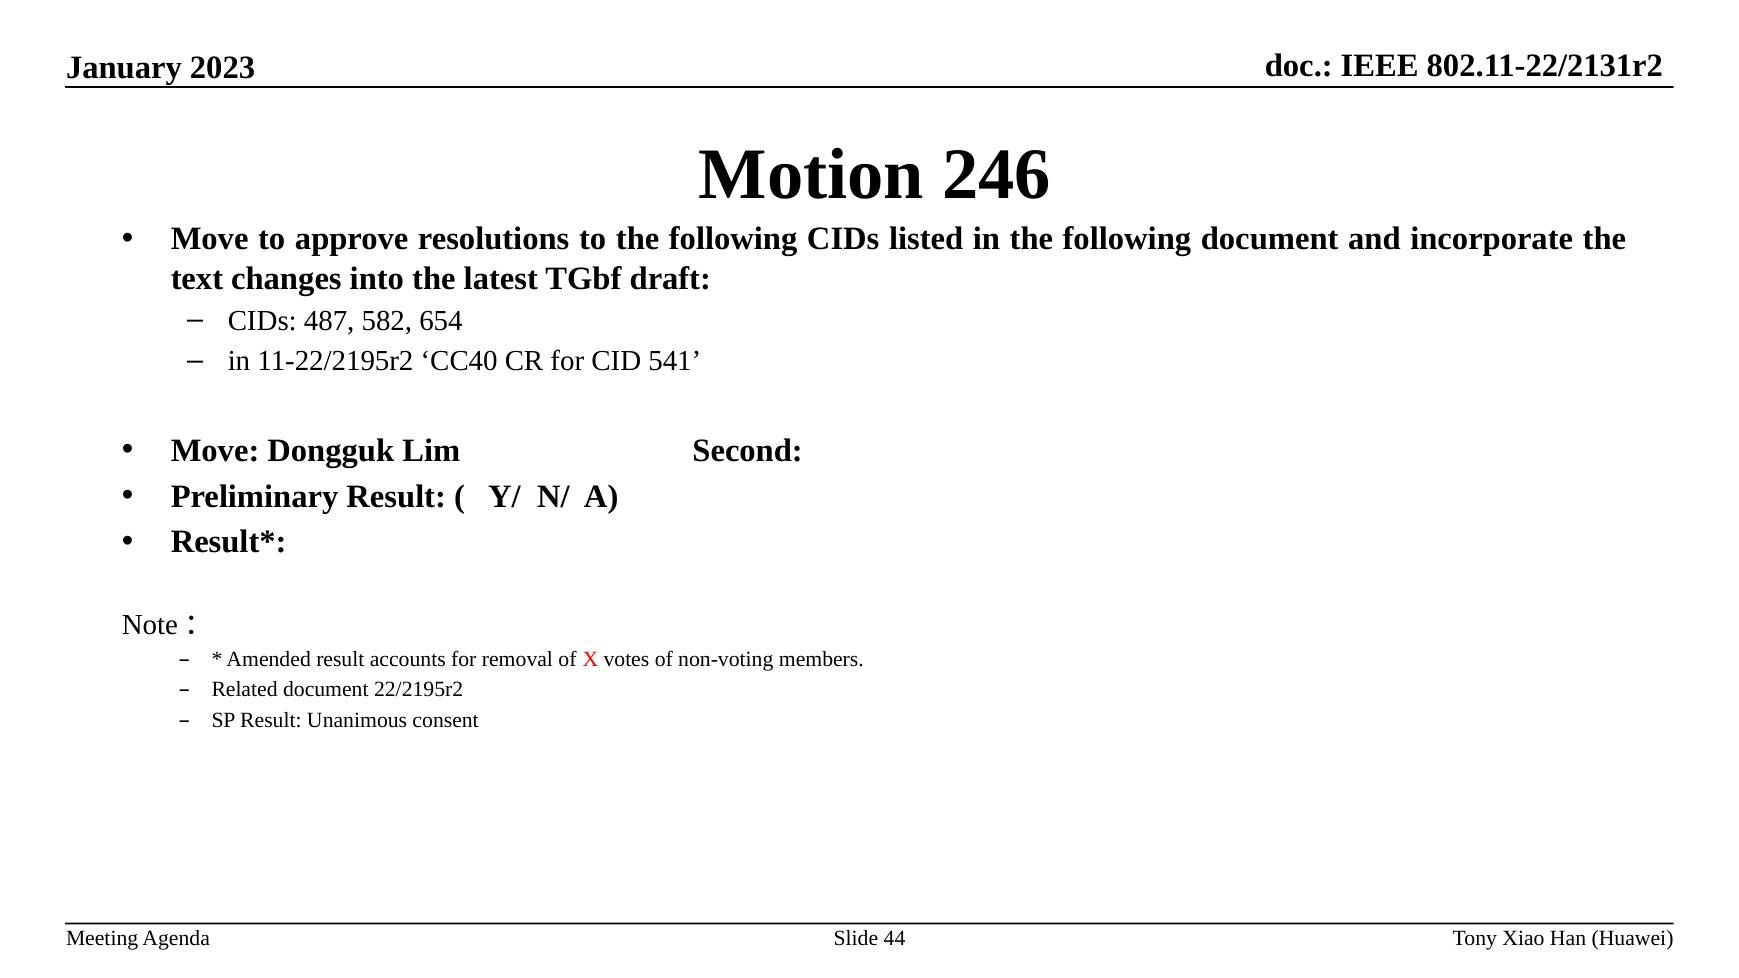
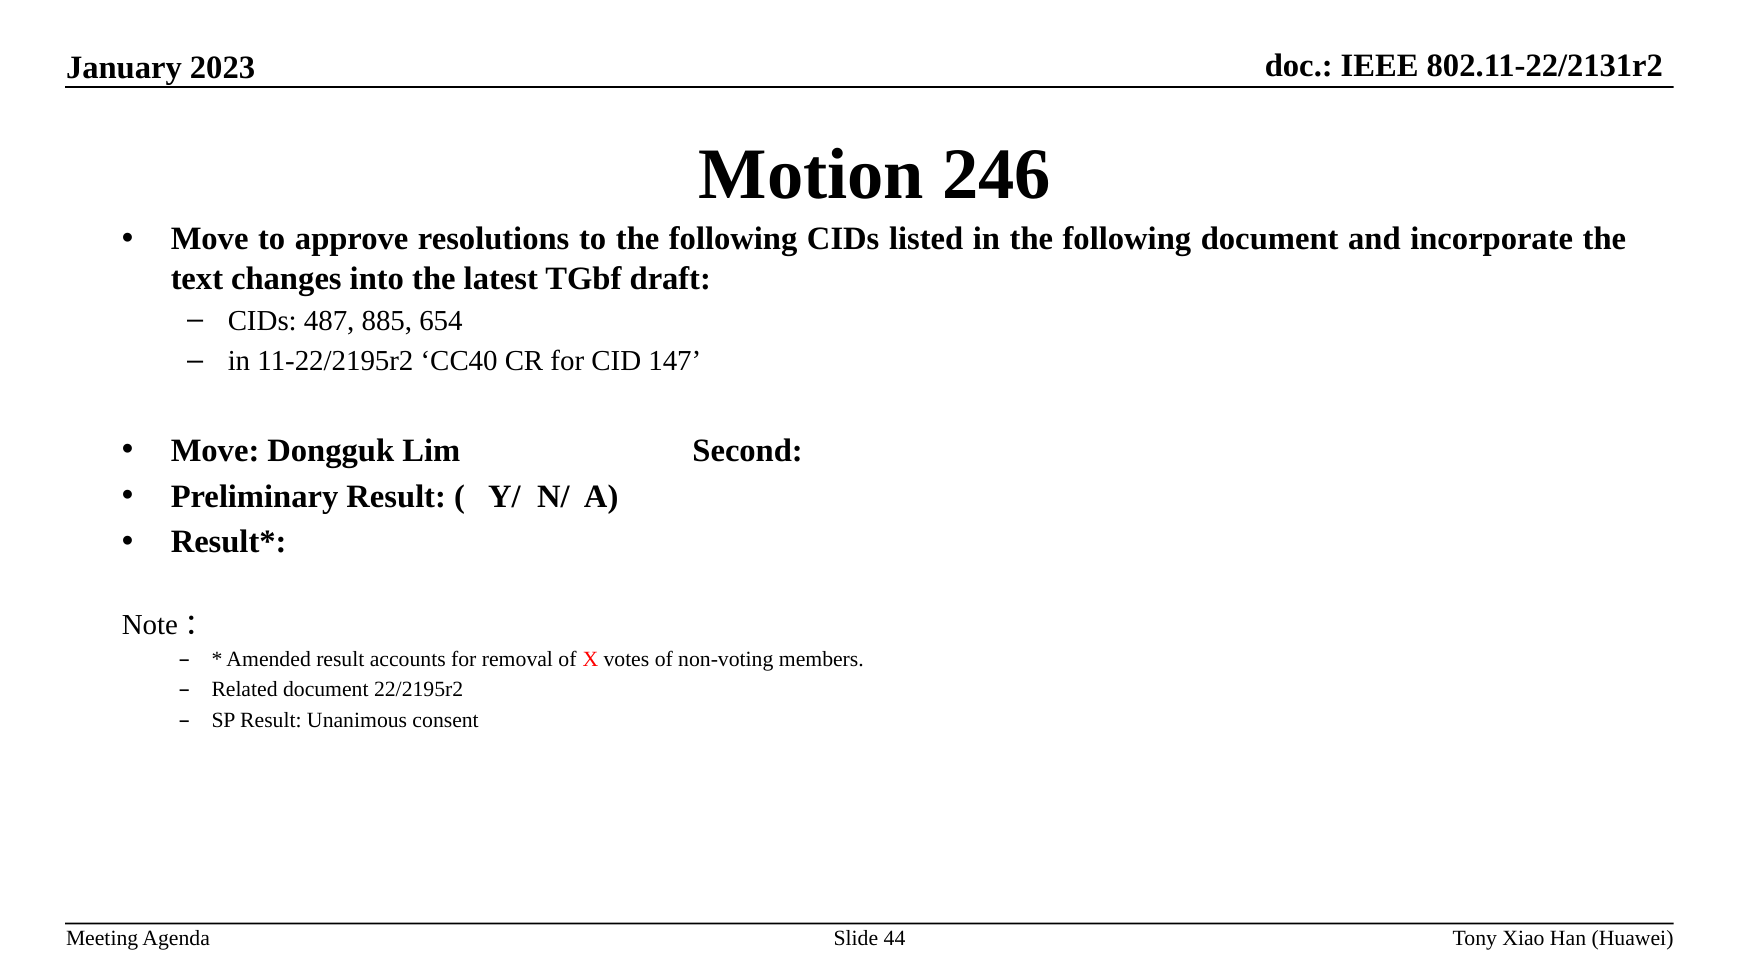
582: 582 -> 885 (387, 321)
541: 541 -> 147 (675, 361)
